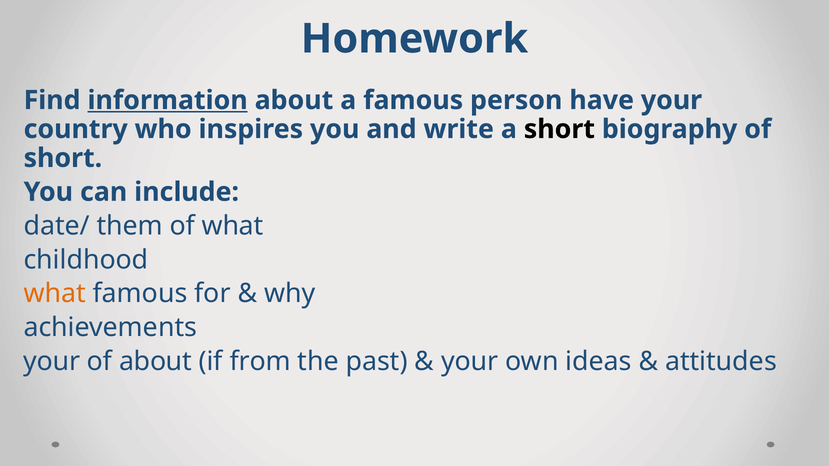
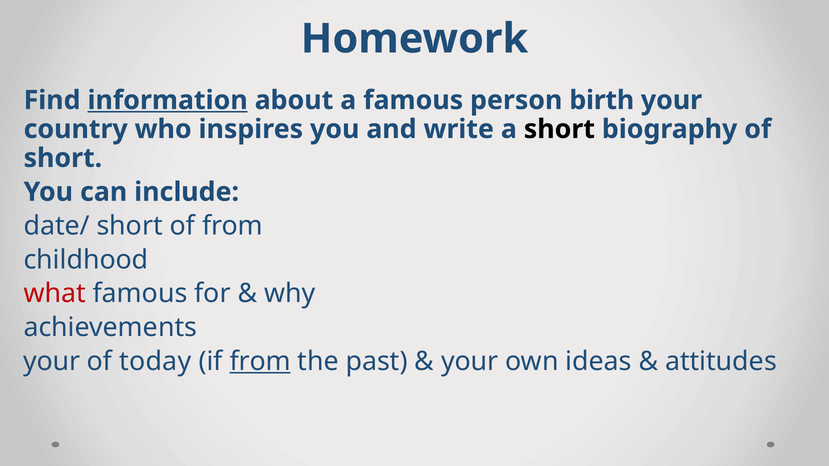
have: have -> birth (602, 100)
date/ them: them -> short (130, 226)
of what: what -> from (233, 226)
what colour: orange -> red (55, 294)
of about: about -> today (155, 362)
from underline: none -> present (260, 362)
